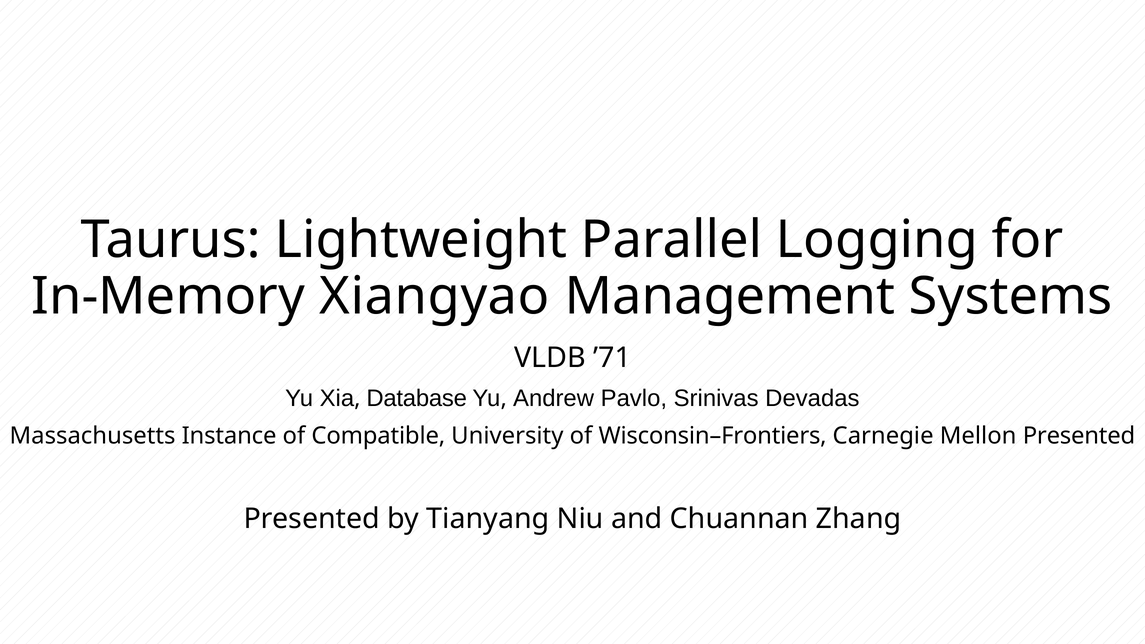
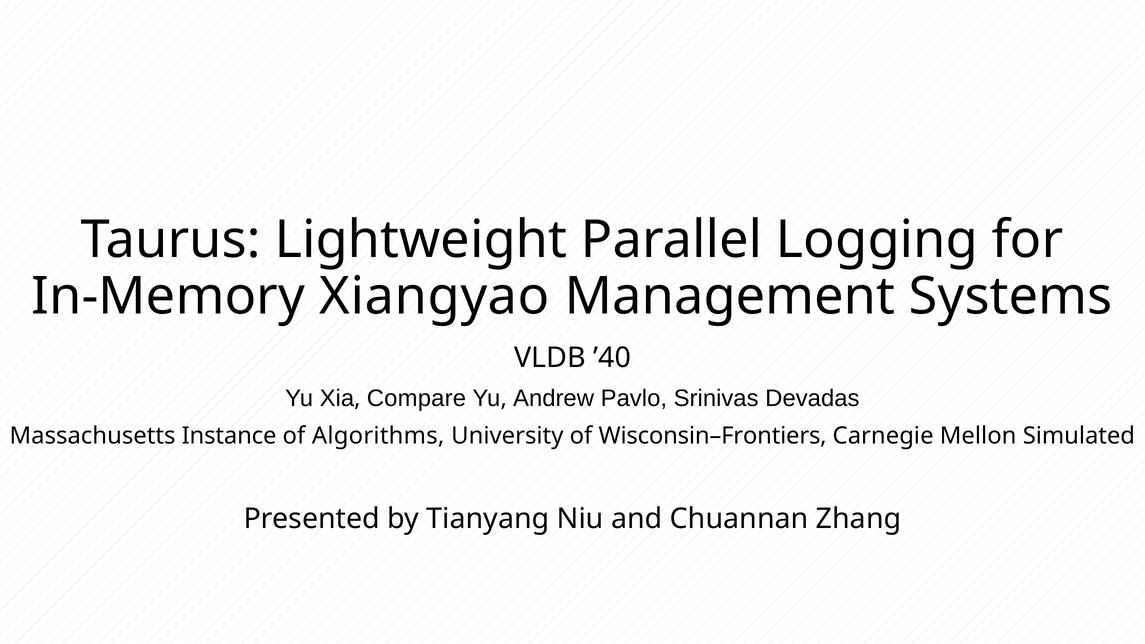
’71: ’71 -> ’40 (612, 358)
Database: Database -> Compare (416, 398)
Compatible: Compatible -> Algorithms (378, 436)
Mellon Presented: Presented -> Simulated (1079, 436)
